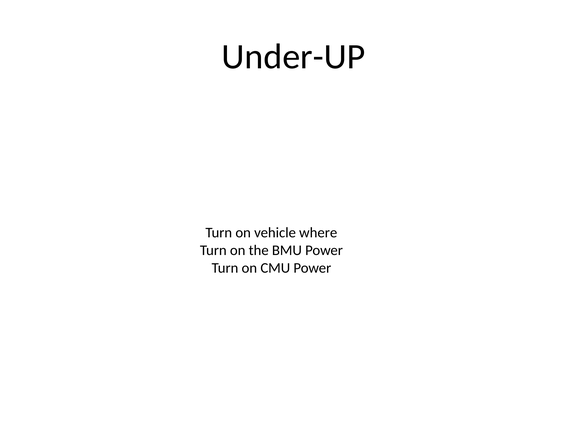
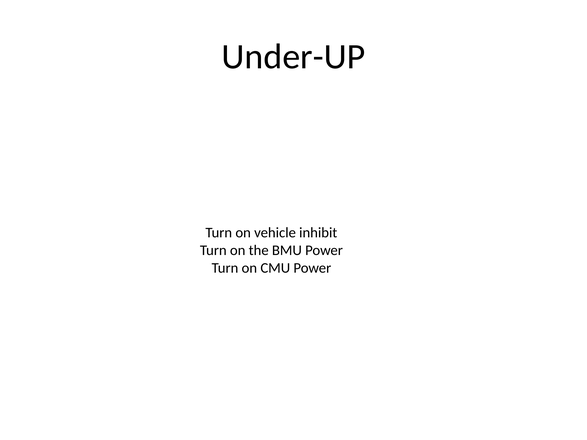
where: where -> inhibit (318, 233)
